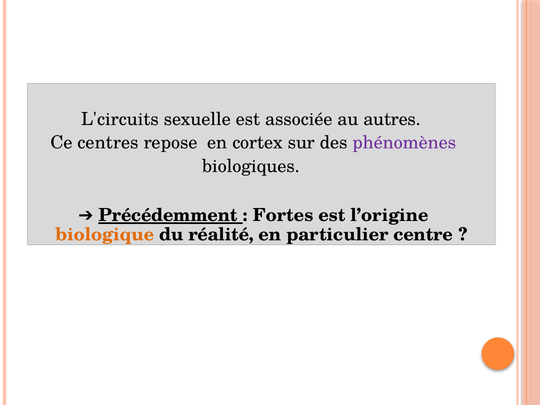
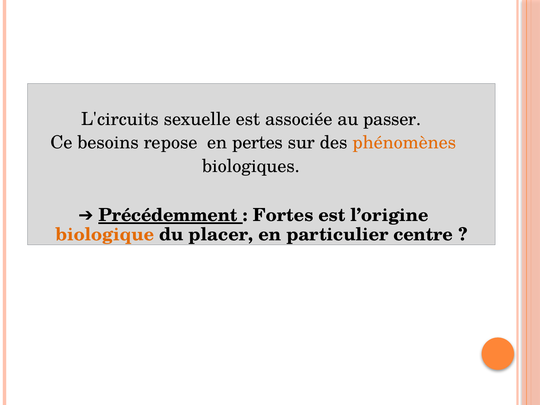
autres: autres -> passer (392, 119)
centres: centres -> besoins (108, 143)
cortex: cortex -> pertes (258, 143)
phénomènes colour: purple -> orange (404, 143)
réalité: réalité -> placer (221, 235)
